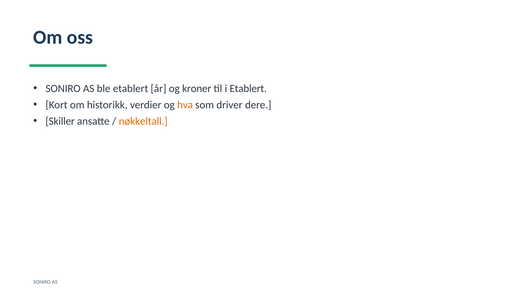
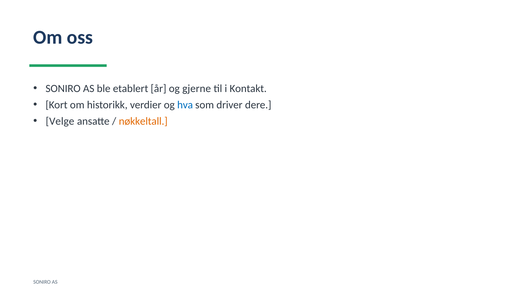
kroner: kroner -> gjerne (197, 89)
i Etablert: Etablert -> Kontakt (248, 89)
hva colour: orange -> blue (185, 105)
Skiller: Skiller -> Velge (60, 121)
